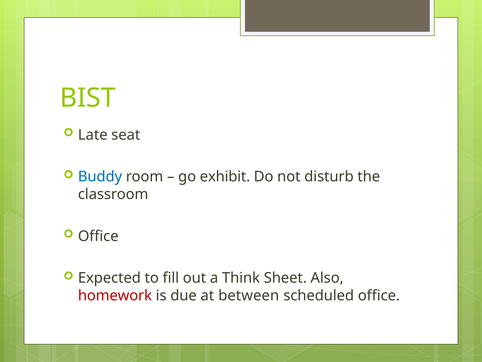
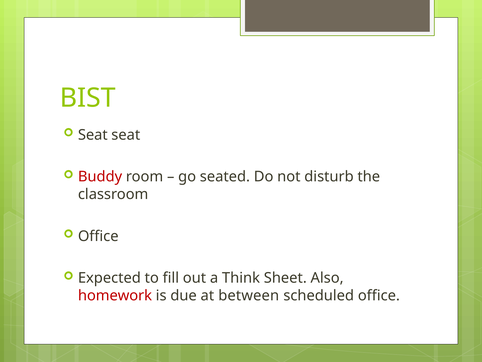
Late: Late -> Seat (93, 135)
Buddy colour: blue -> red (100, 177)
exhibit: exhibit -> seated (225, 177)
